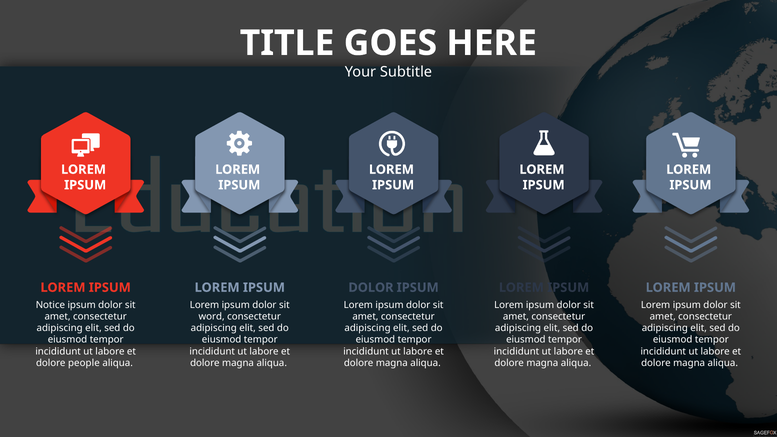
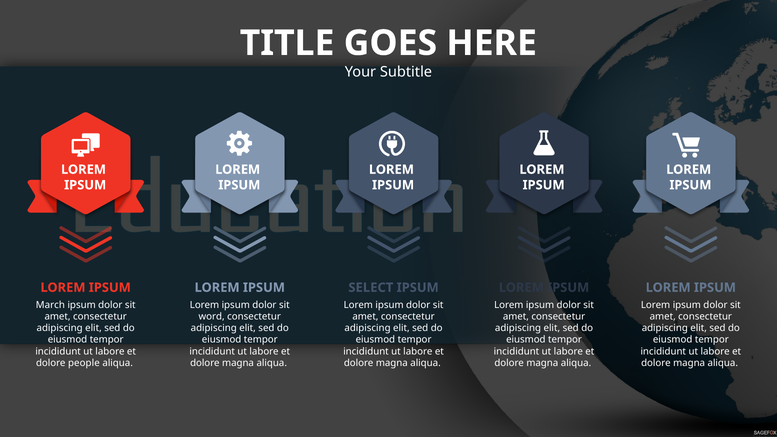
DOLOR: DOLOR -> SELECT (371, 288)
Notice: Notice -> March (50, 305)
